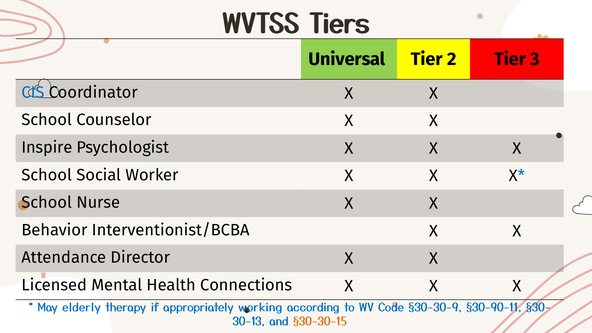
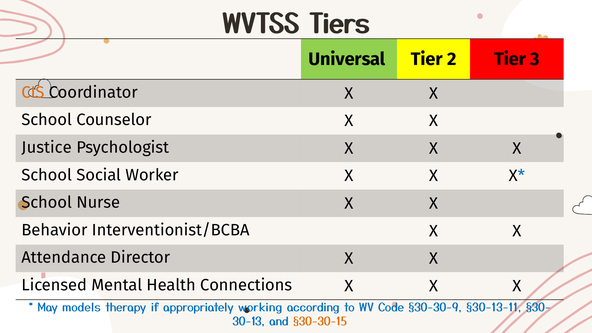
CIS colour: blue -> orange (33, 92)
Inspire: Inspire -> Justice (47, 147)
elderly: elderly -> models (81, 308)
§30-90-11: §30-90-11 -> §30-13-11 (494, 308)
